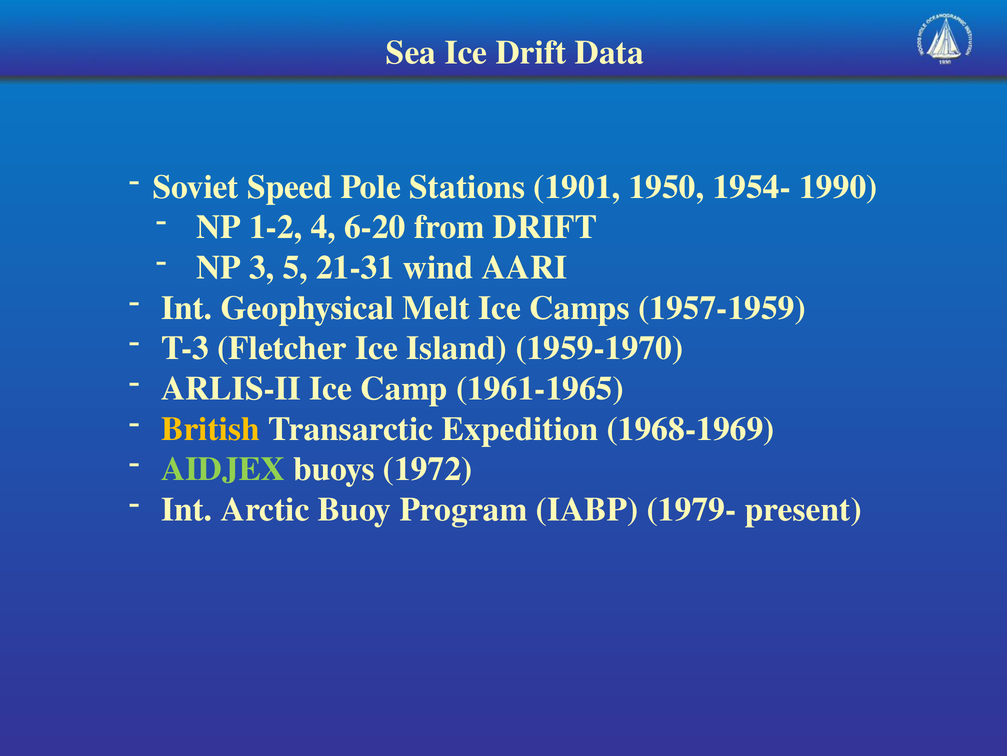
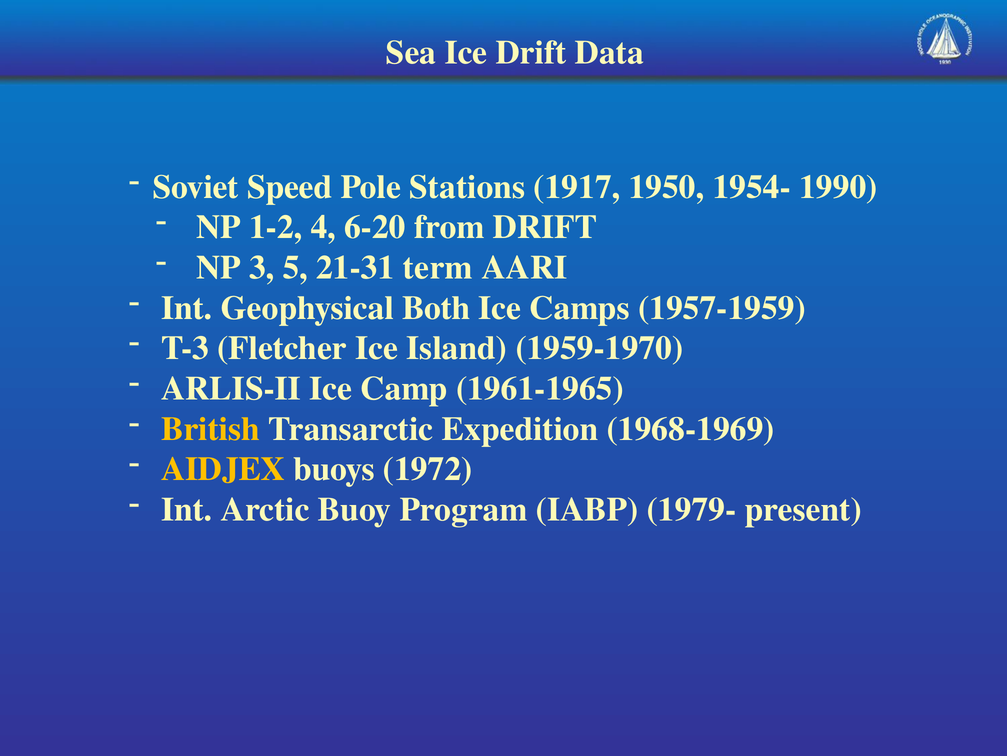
1901: 1901 -> 1917 (577, 187)
wind: wind -> term (438, 267)
Melt: Melt -> Both (436, 308)
AIDJEX colour: light green -> yellow (223, 469)
